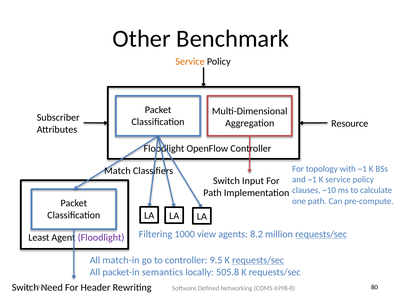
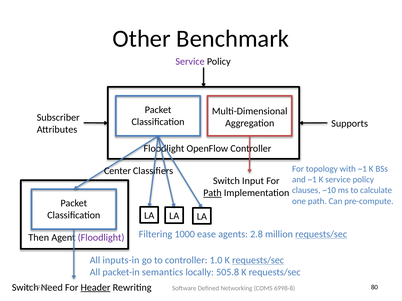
Service colour: orange -> purple (190, 62)
Resource: Resource -> Supports (350, 124)
Match: Match -> Center (118, 171)
Path underline: none -> present (212, 193)
view: view -> ease (207, 235)
8.2: 8.2 -> 2.8 (257, 235)
Least: Least -> Then (39, 238)
match-in: match-in -> inputs-in (121, 261)
9.5: 9.5 -> 1.0 (216, 261)
Header underline: none -> present (96, 288)
